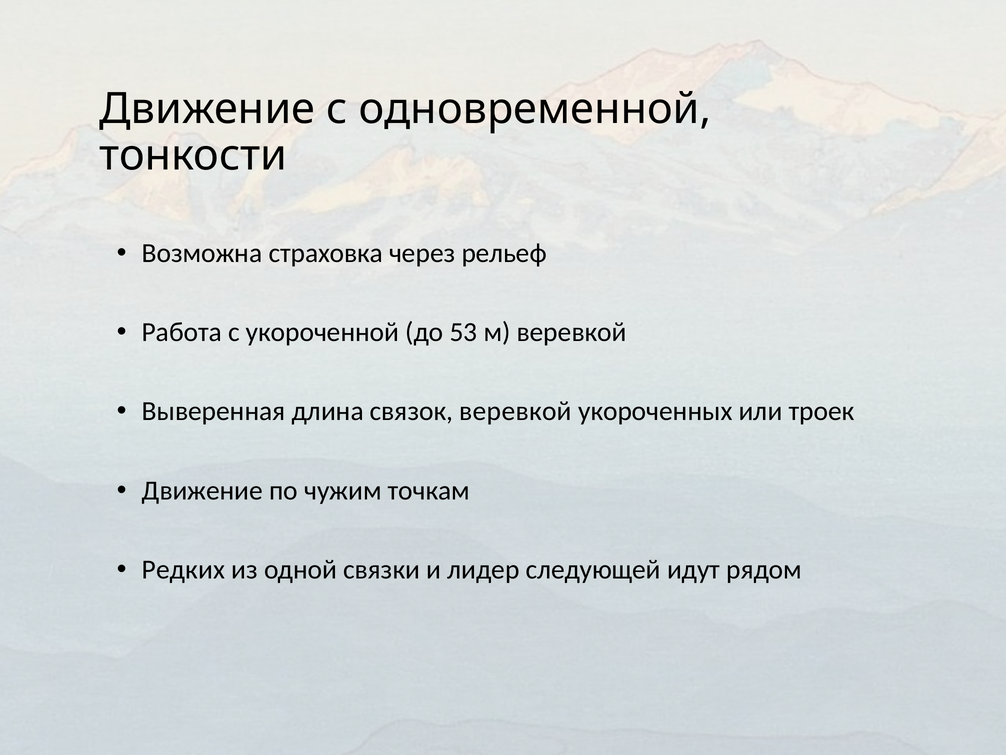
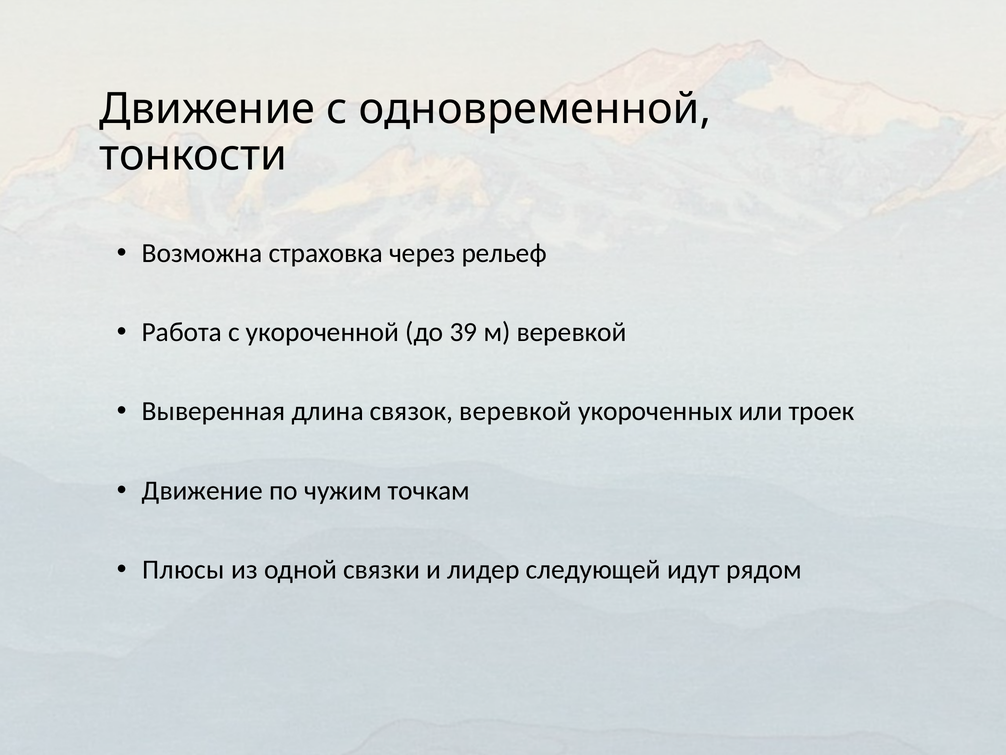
53: 53 -> 39 (463, 332)
Редких: Редких -> Плюсы (183, 569)
